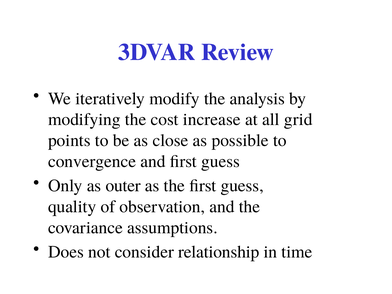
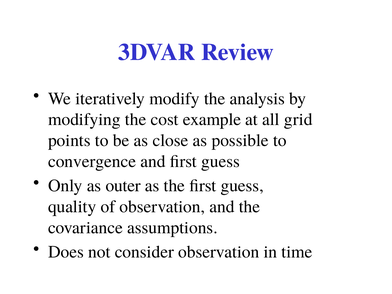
increase: increase -> example (212, 119)
consider relationship: relationship -> observation (219, 252)
